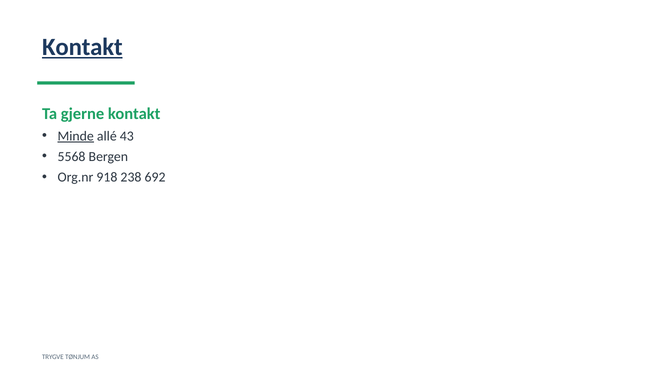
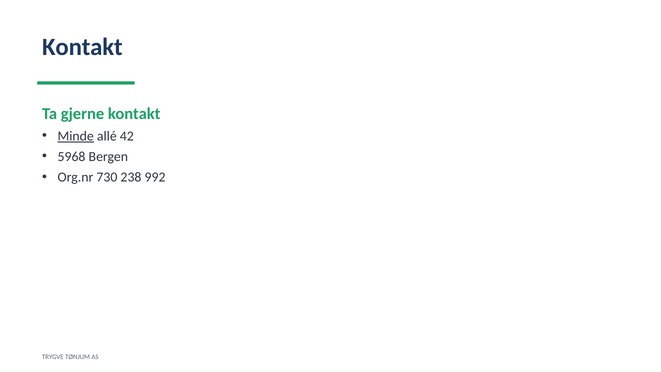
Kontakt underline: present -> none (82, 47)
43: 43 -> 42 (127, 136)
5568: 5568 -> 5968 (72, 157)
918: 918 -> 730 (107, 177)
692: 692 -> 992 (155, 177)
